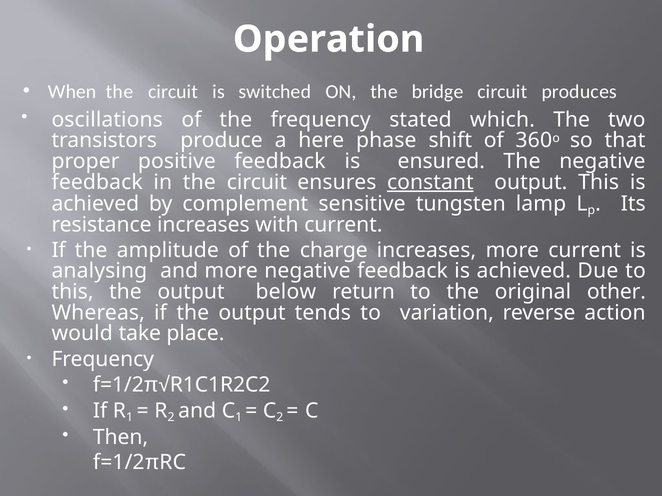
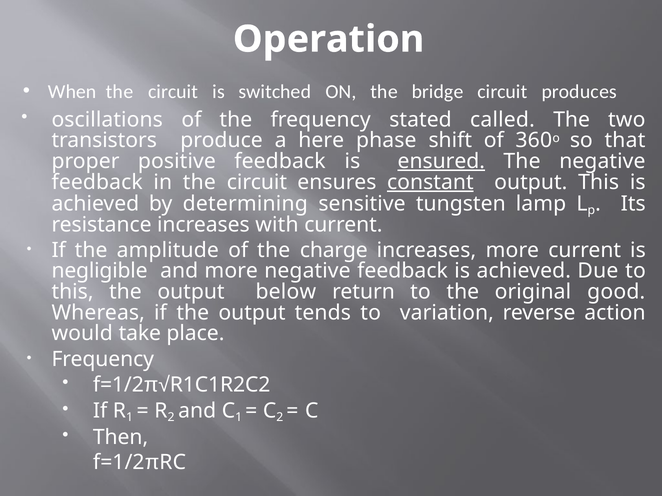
which: which -> called (502, 120)
ensured underline: none -> present (441, 161)
complement: complement -> determining (245, 204)
analysing: analysing -> negligible (100, 271)
other: other -> good (616, 292)
